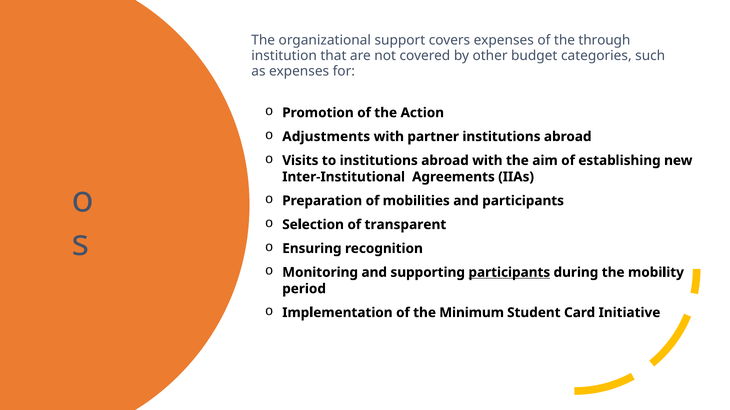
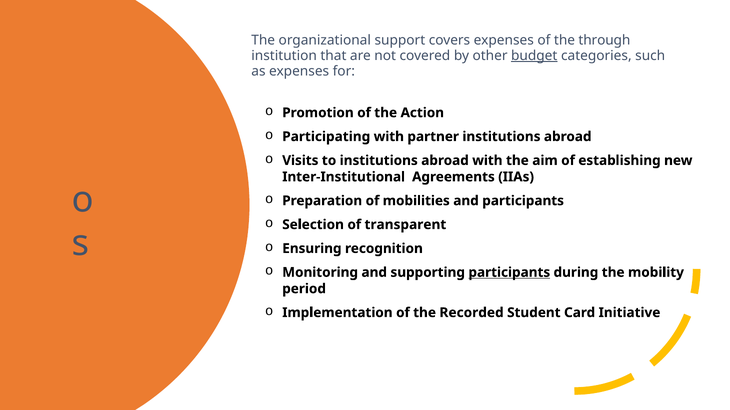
budget underline: none -> present (534, 56)
Adjustments: Adjustments -> Participating (326, 137)
Minimum: Minimum -> Recorded (472, 313)
